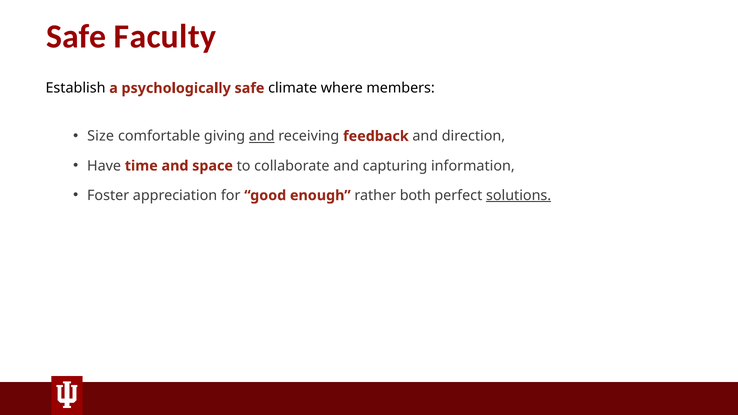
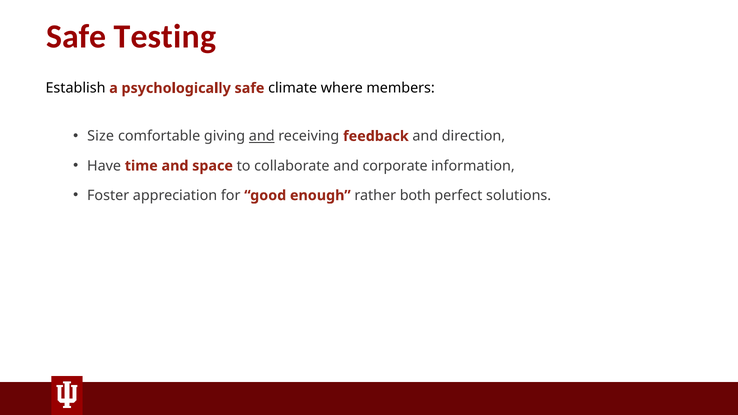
Faculty: Faculty -> Testing (165, 37)
capturing: capturing -> corporate (395, 166)
solutions underline: present -> none (519, 195)
